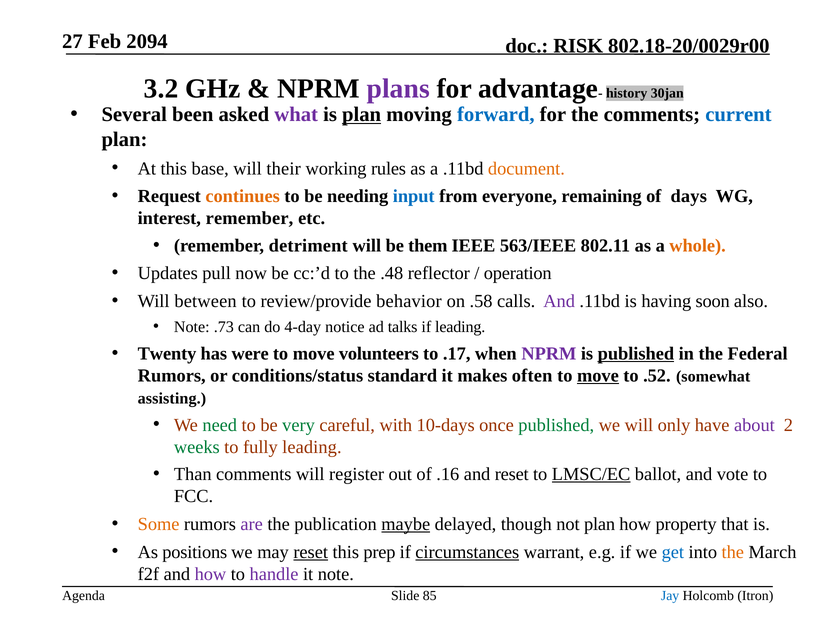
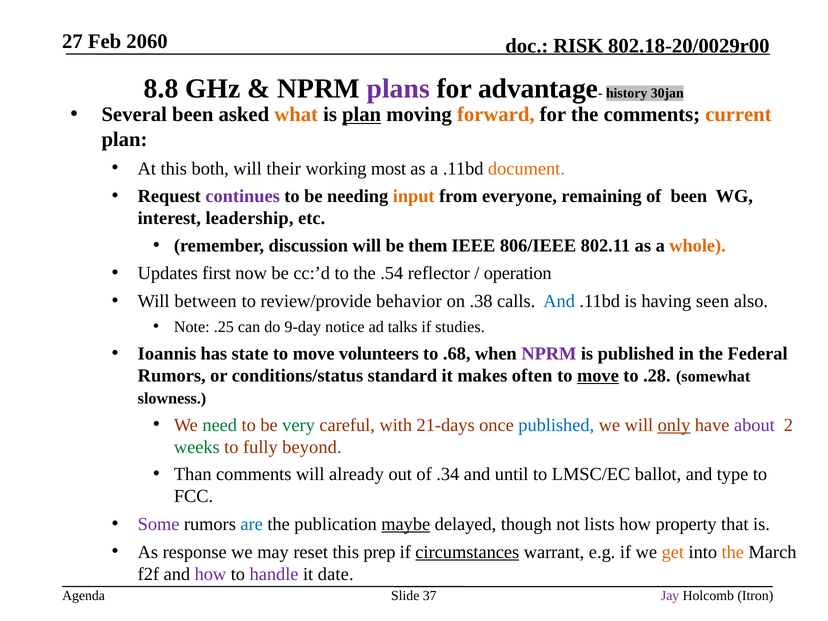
2094: 2094 -> 2060 (147, 41)
3.2: 3.2 -> 8.8 (161, 89)
what colour: purple -> orange (296, 115)
forward colour: blue -> orange (496, 115)
current colour: blue -> orange (738, 115)
base: base -> both (210, 168)
rules: rules -> most (389, 168)
continues colour: orange -> purple (243, 196)
input colour: blue -> orange (414, 196)
of days: days -> been (689, 196)
interest remember: remember -> leadership (250, 218)
detriment: detriment -> discussion (308, 246)
563/IEEE: 563/IEEE -> 806/IEEE (538, 246)
pull: pull -> first (217, 273)
.48: .48 -> .54 (392, 273)
.58: .58 -> .38 (481, 301)
And colour: purple -> blue (559, 301)
soon: soon -> seen (712, 301)
.73: .73 -> .25 (224, 327)
4-day: 4-day -> 9-day (303, 327)
if leading: leading -> studies (460, 327)
Twenty: Twenty -> Ioannis (167, 354)
were: were -> state (250, 354)
.17: .17 -> .68 (457, 354)
published underline: present -> none (636, 354)
.52: .52 -> .28 (657, 376)
assisting: assisting -> slowness (172, 398)
10-days: 10-days -> 21-days (446, 425)
published colour: green -> blue (556, 425)
only underline: none -> present (674, 425)
fully leading: leading -> beyond (312, 447)
register: register -> already (356, 474)
.16: .16 -> .34 (448, 474)
and reset: reset -> until (512, 474)
LMSC/EC underline: present -> none (591, 474)
vote: vote -> type (733, 474)
Some colour: orange -> purple (159, 524)
are colour: purple -> blue (252, 524)
not plan: plan -> lists (599, 524)
positions: positions -> response (195, 552)
reset underline: present -> none (311, 552)
get colour: blue -> orange (673, 552)
it note: note -> date (336, 574)
85: 85 -> 37 (430, 596)
Jay colour: blue -> purple (670, 596)
